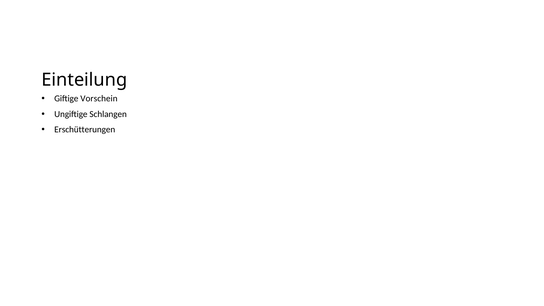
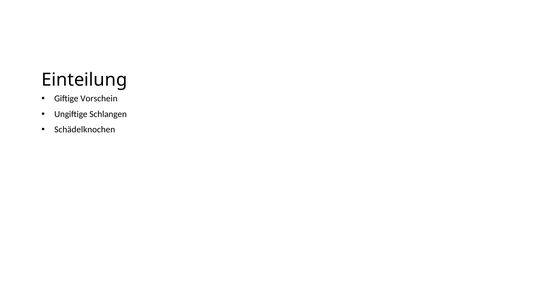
Erschütterungen: Erschütterungen -> Schädelknochen (85, 130)
